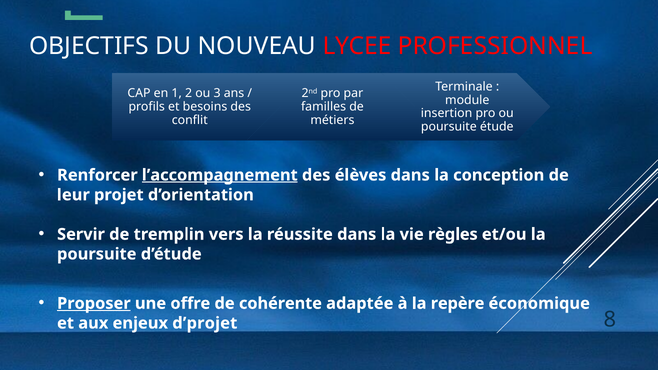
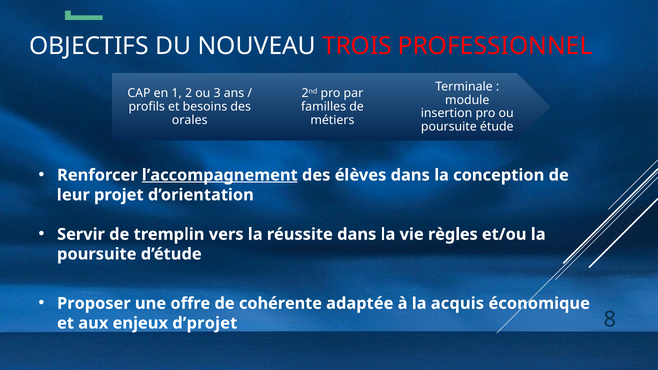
LYCEE: LYCEE -> TROIS (357, 46)
conflit: conflit -> orales (190, 120)
Proposer underline: present -> none (94, 303)
repère: repère -> acquis (457, 303)
